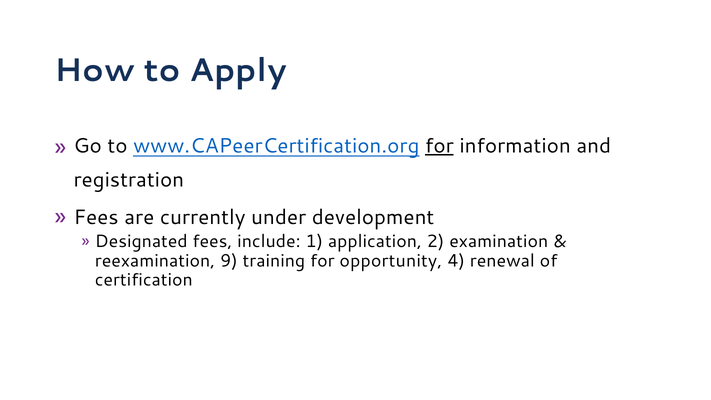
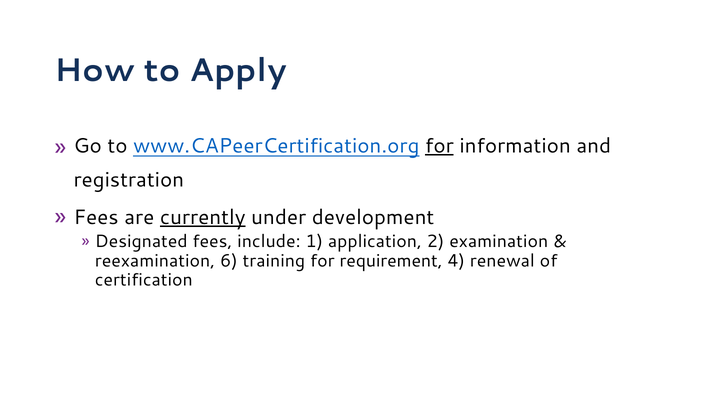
currently underline: none -> present (203, 217)
9: 9 -> 6 (229, 261)
opportunity: opportunity -> requirement (391, 261)
